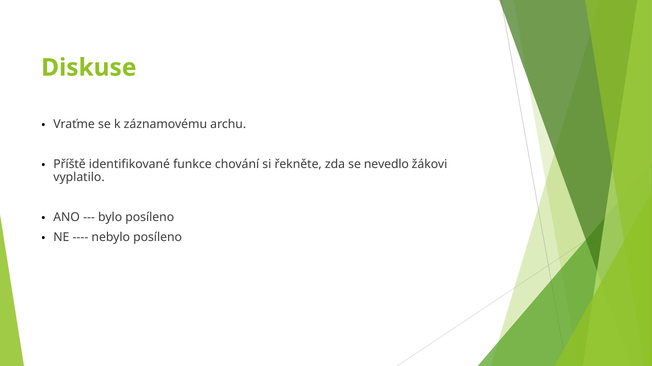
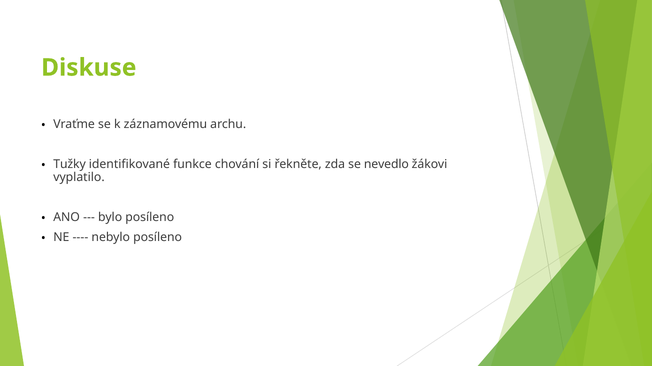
Příště: Příště -> Tužky (70, 165)
